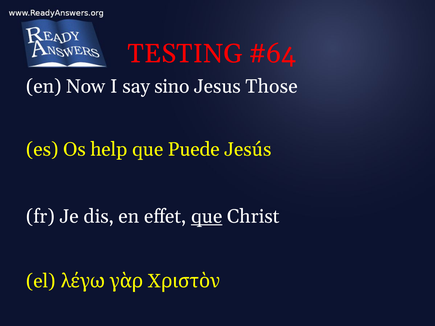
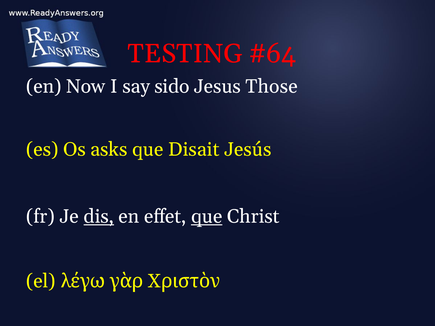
sino: sino -> sido (172, 87)
help: help -> asks (109, 150)
Puede: Puede -> Disait (194, 150)
dis underline: none -> present (99, 217)
